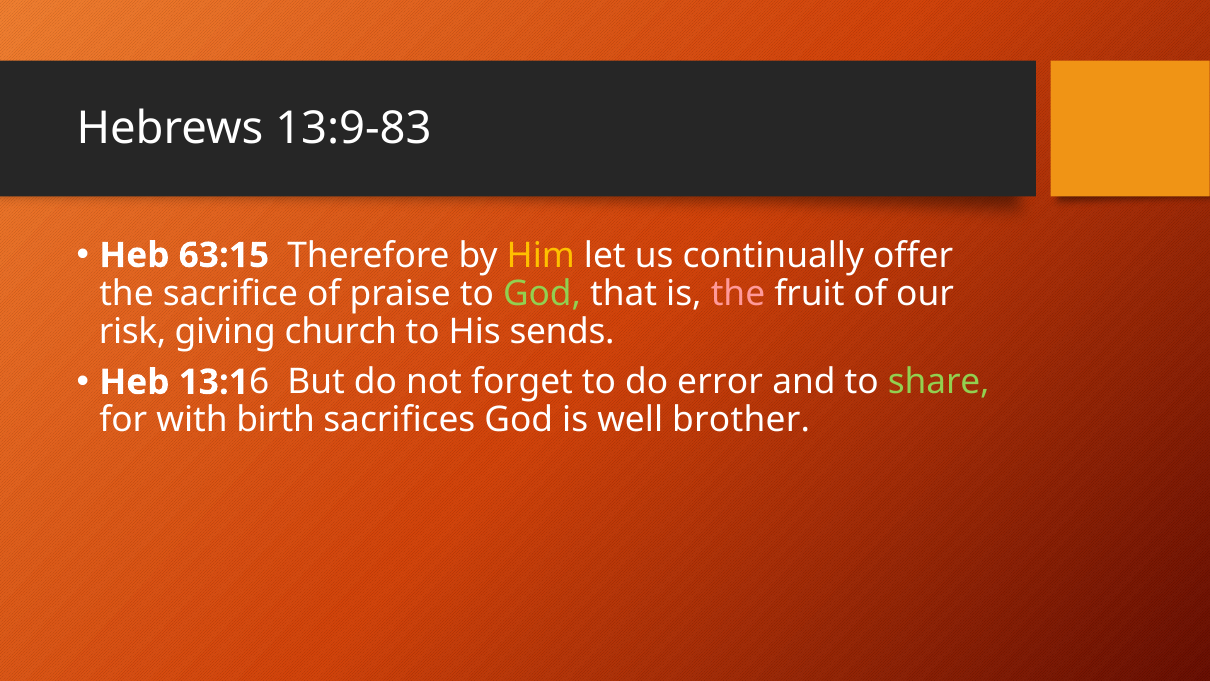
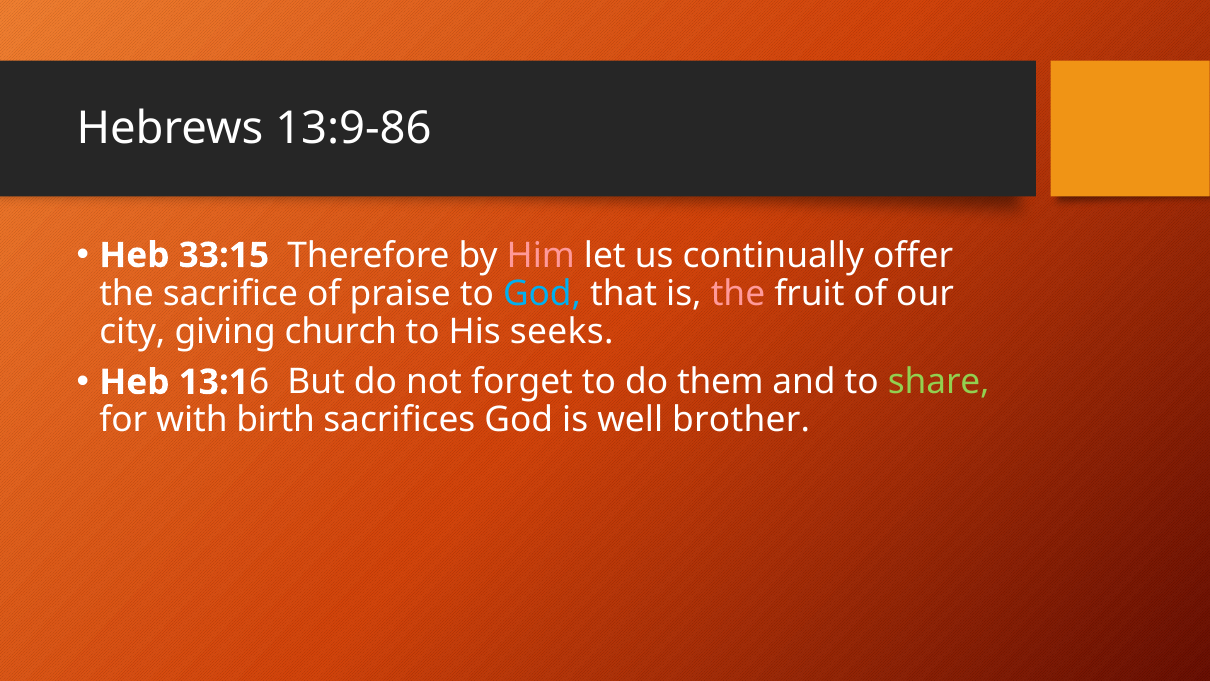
13:9-83: 13:9-83 -> 13:9-86 (353, 128)
63:15: 63:15 -> 33:15 (224, 255)
Him colour: yellow -> pink (541, 255)
God colour: light green -> light blue (542, 293)
risk: risk -> city (132, 331)
sends: sends -> seeks (562, 331)
error: error -> them (720, 382)
